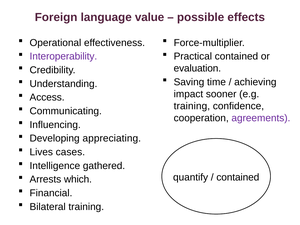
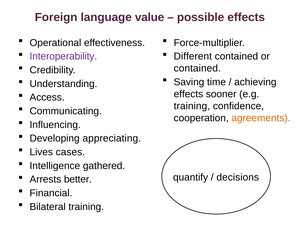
Practical: Practical -> Different (193, 56)
evaluation: evaluation -> contained (197, 68)
impact: impact -> effects (188, 94)
agreements colour: purple -> orange (261, 118)
contained: contained -> decisions (238, 177)
which: which -> better (78, 179)
